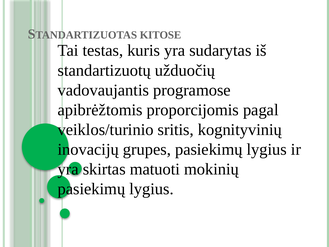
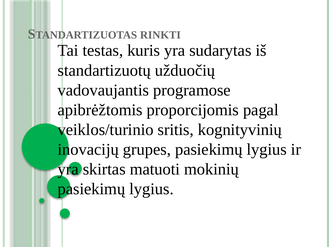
KITOSE: KITOSE -> RINKTI (160, 35)
